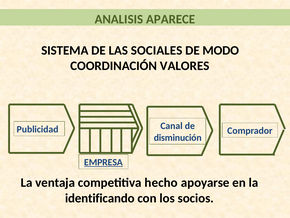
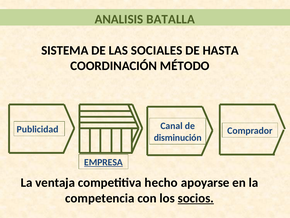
APARECE: APARECE -> BATALLA (171, 19)
MODO: MODO -> HASTA (221, 50)
VALORES: VALORES -> MÉTODO (185, 66)
identificando: identificando -> competencia (100, 198)
socios underline: none -> present (196, 198)
